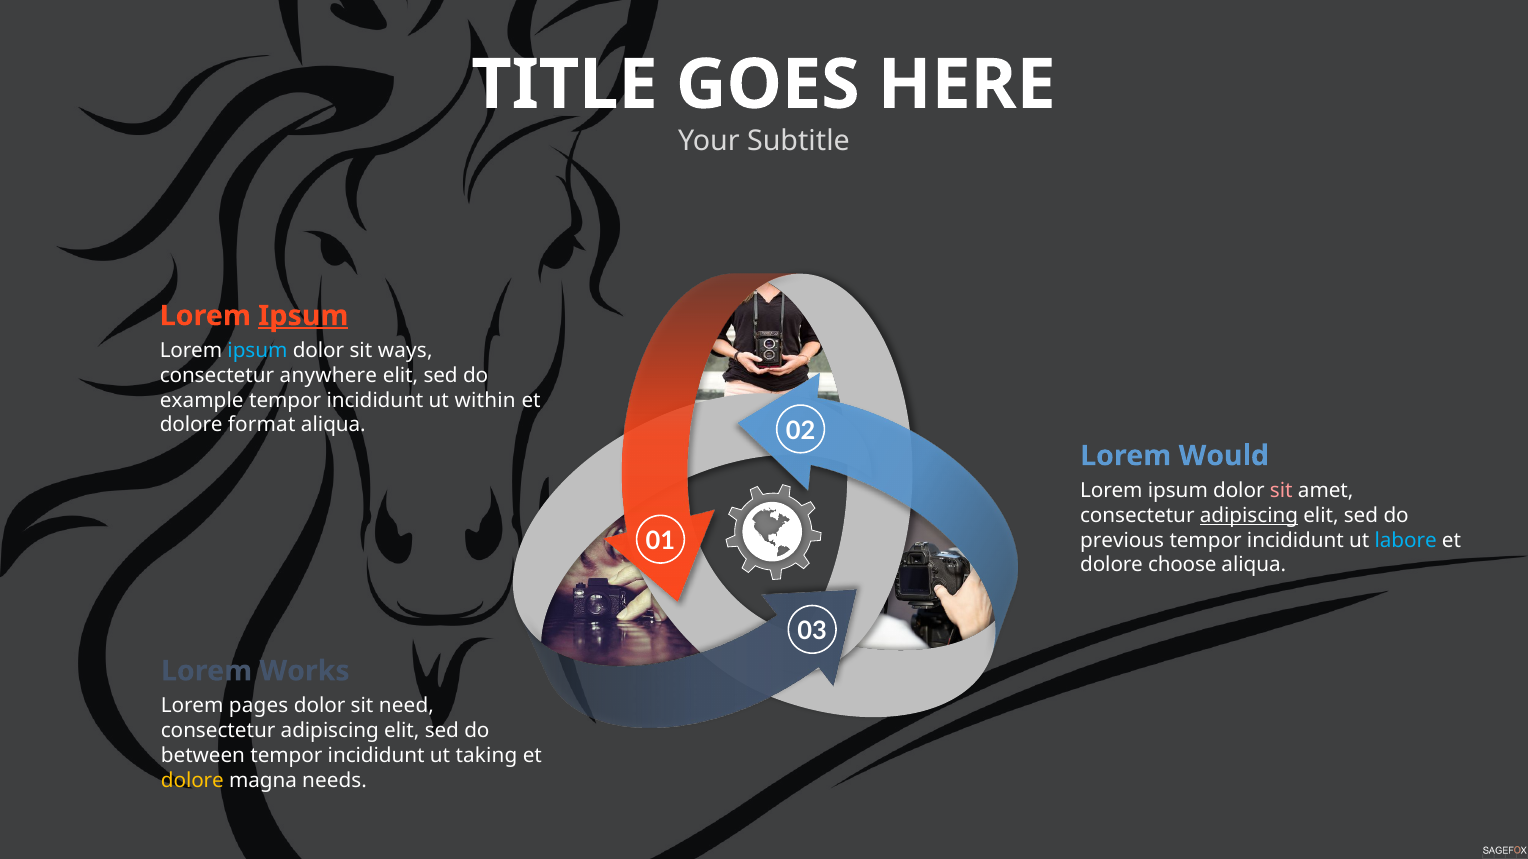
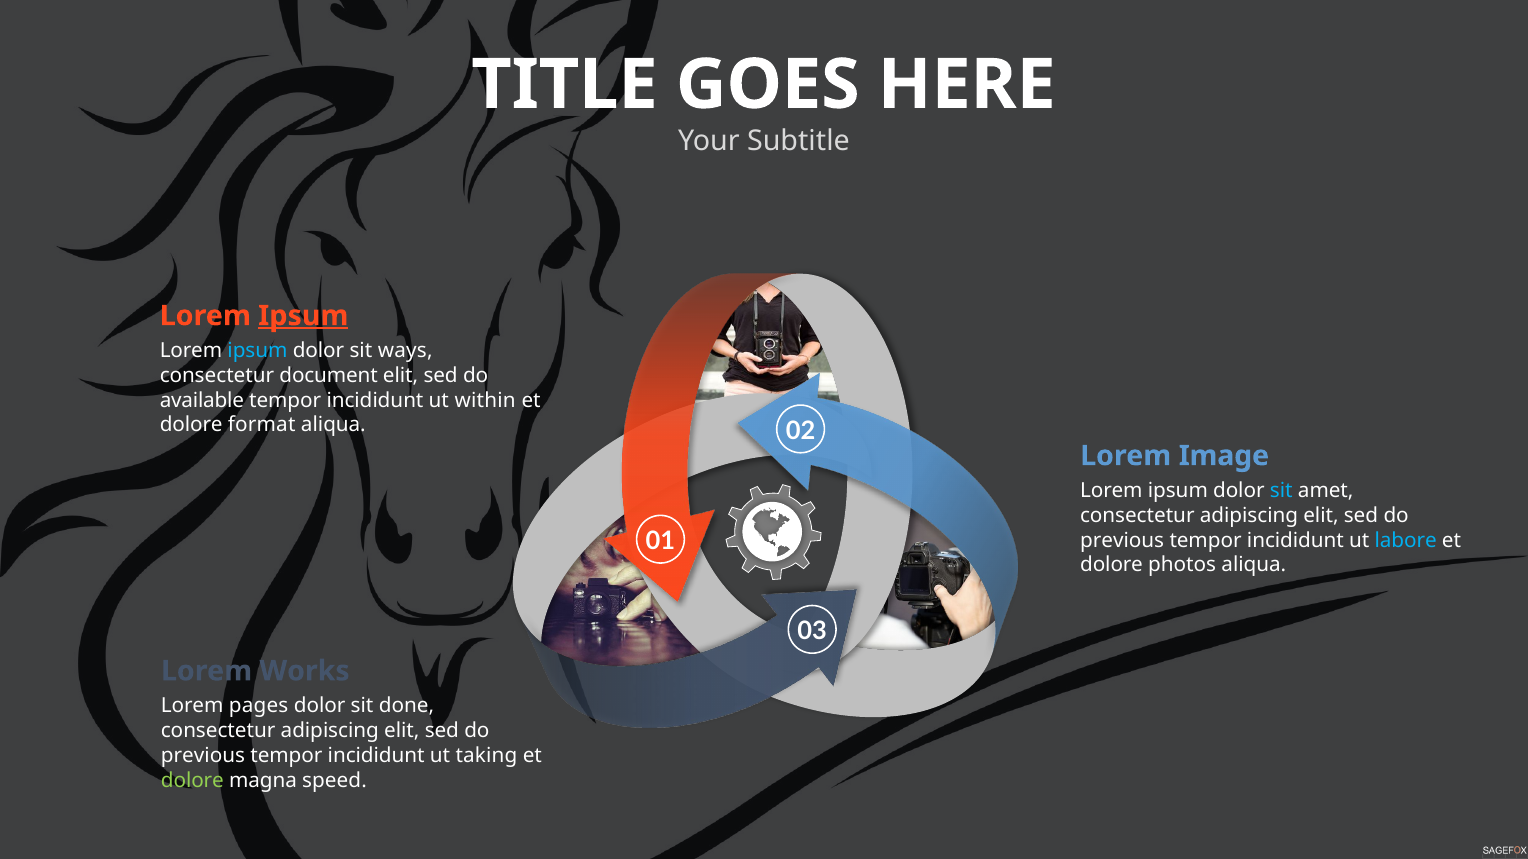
anywhere: anywhere -> document (329, 376)
example: example -> available (202, 400)
Would: Would -> Image (1224, 456)
sit colour: pink -> light blue (1281, 491)
adipiscing underline: present -> none (1249, 516)
choose: choose -> photos (1182, 565)
need: need -> done (407, 706)
between: between -> previous (203, 756)
dolore colour: yellow -> light green (192, 781)
needs: needs -> speed (334, 781)
